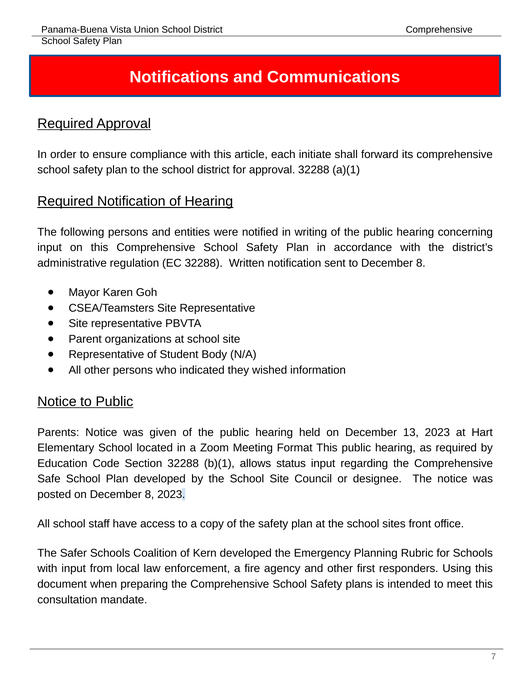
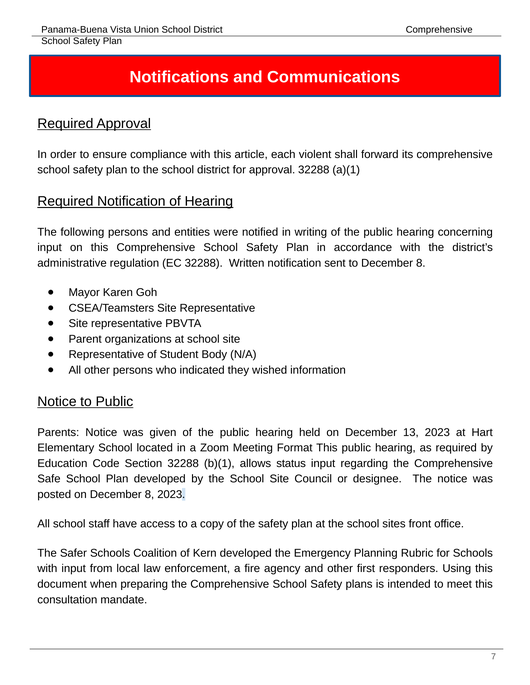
initiate: initiate -> violent (315, 155)
